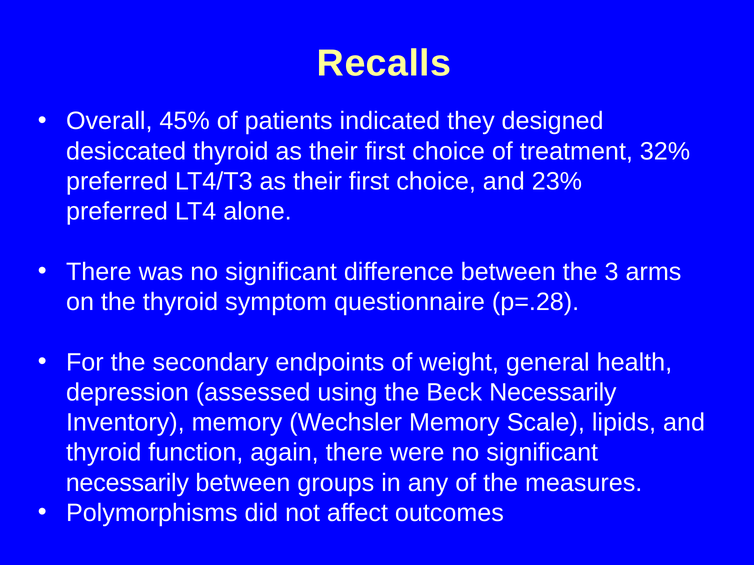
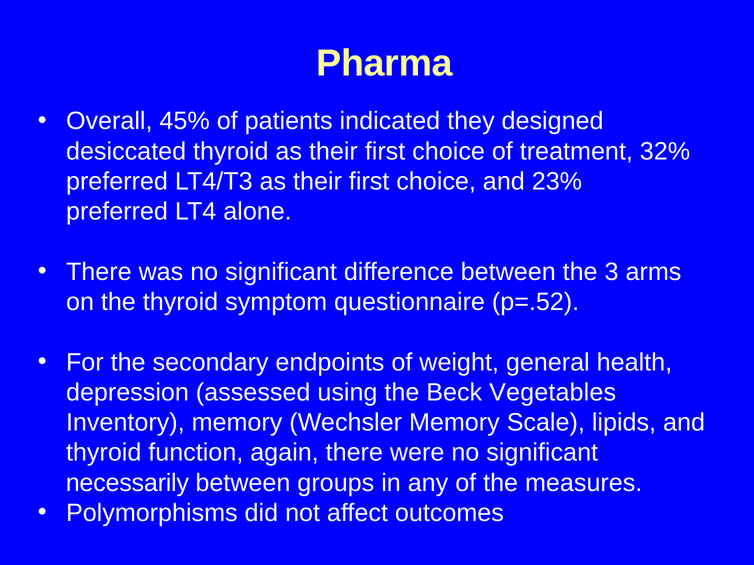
Recalls: Recalls -> Pharma (384, 63)
p=.28: p=.28 -> p=.52 (536, 302)
Beck Necessarily: Necessarily -> Vegetables (553, 393)
